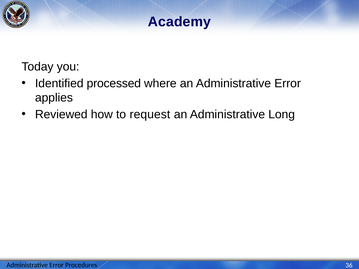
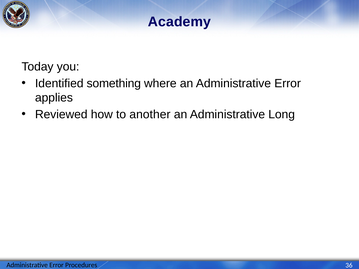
processed: processed -> something (114, 83)
request: request -> another (150, 115)
